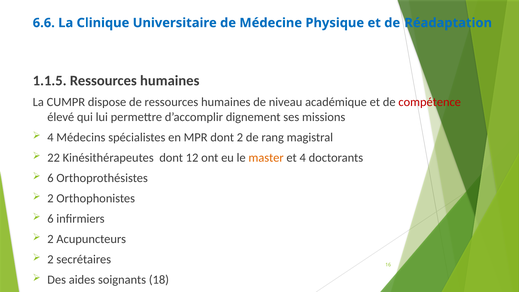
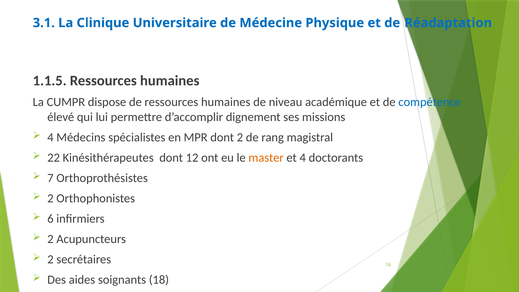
6.6: 6.6 -> 3.1 (44, 23)
compétence colour: red -> blue (430, 102)
6: 6 -> 7 (50, 178)
